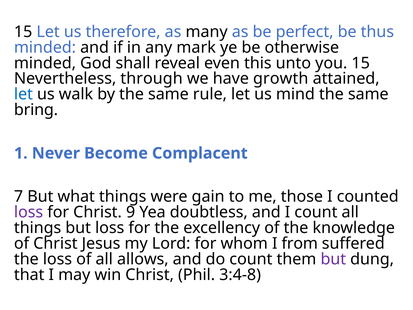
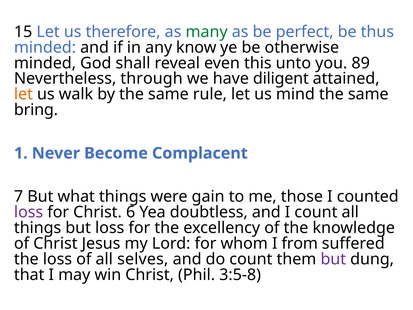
many colour: black -> green (207, 32)
mark: mark -> know (196, 47)
you 15: 15 -> 89 (361, 63)
growth: growth -> diligent (281, 79)
let colour: blue -> orange (23, 94)
9: 9 -> 6 (131, 212)
allows: allows -> selves (143, 259)
3:4-8: 3:4-8 -> 3:5-8 (240, 275)
